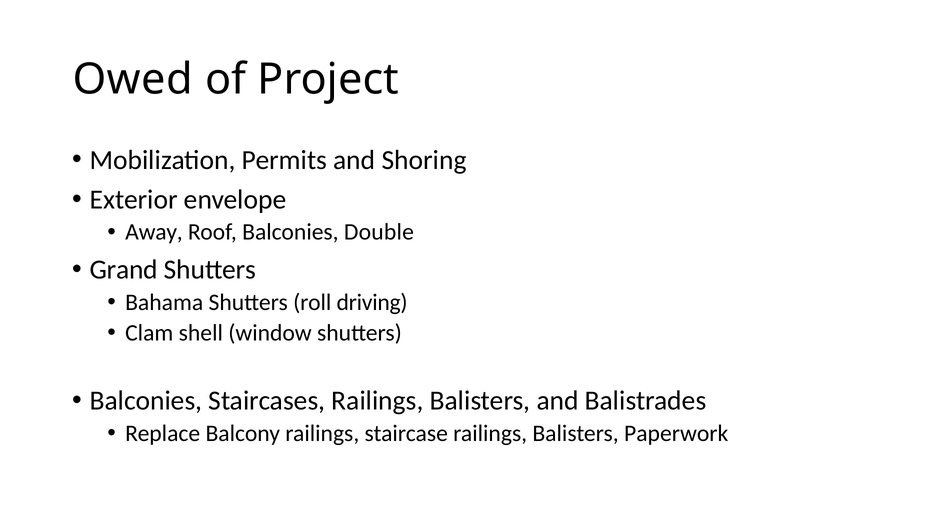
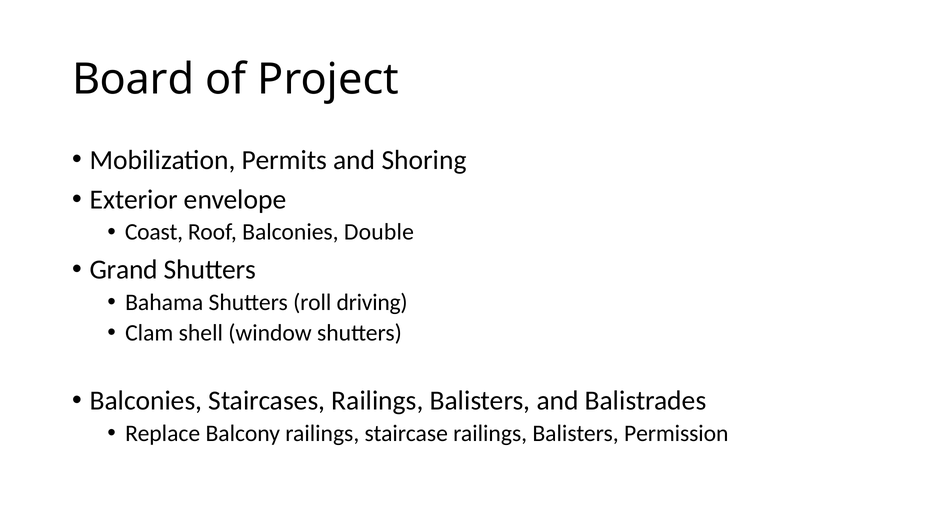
Owed: Owed -> Board (133, 79)
Away: Away -> Coast (154, 232)
Paperwork: Paperwork -> Permission (676, 433)
